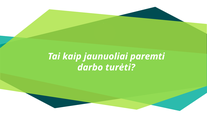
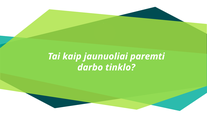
turėti: turėti -> tinklo (120, 68)
